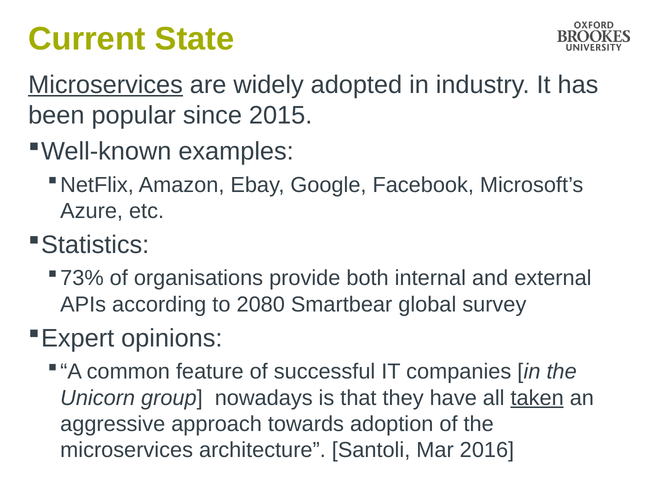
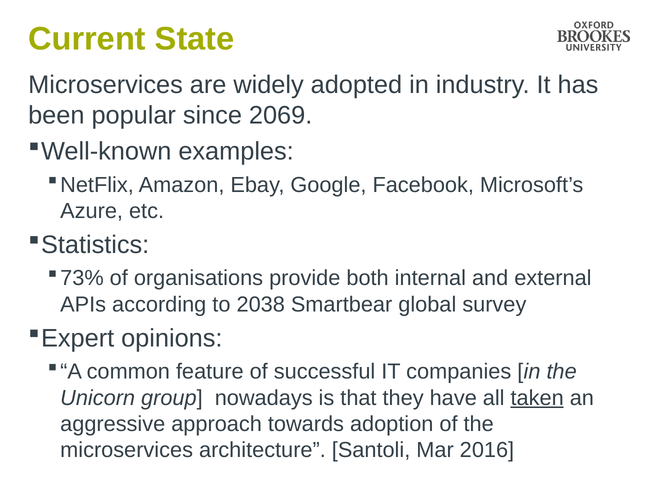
Microservices underline: present -> none (106, 85)
2015: 2015 -> 2069 (281, 115)
2080: 2080 -> 2038 (261, 304)
